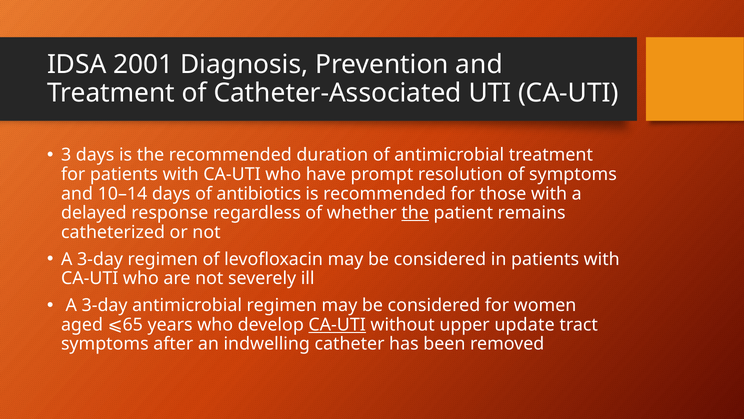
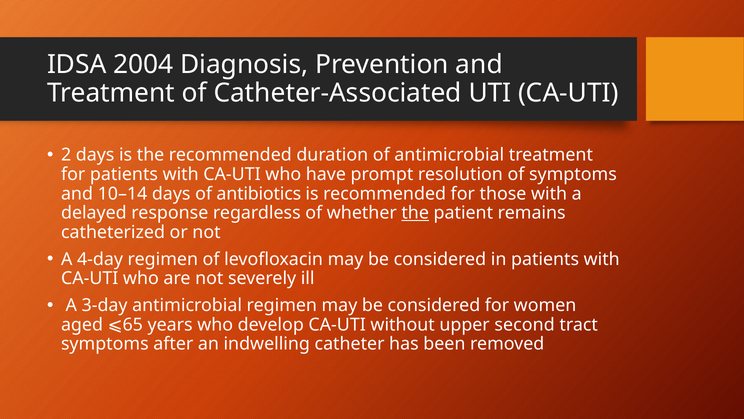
2001: 2001 -> 2004 (143, 65)
3: 3 -> 2 (66, 155)
3-day: 3-day -> 4-day (100, 259)
CA-UTI underline: present -> none (337, 324)
update: update -> second (525, 324)
